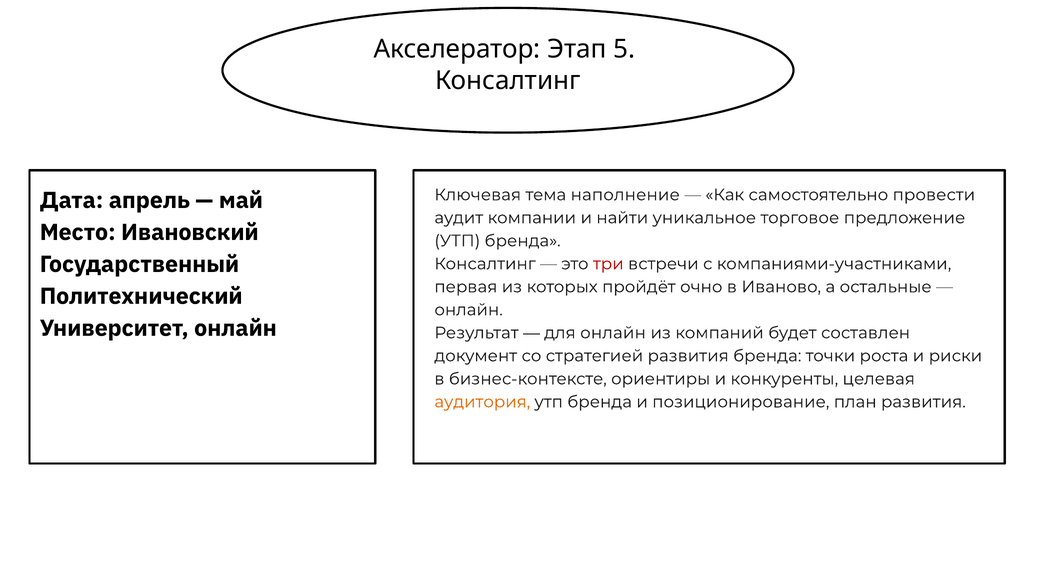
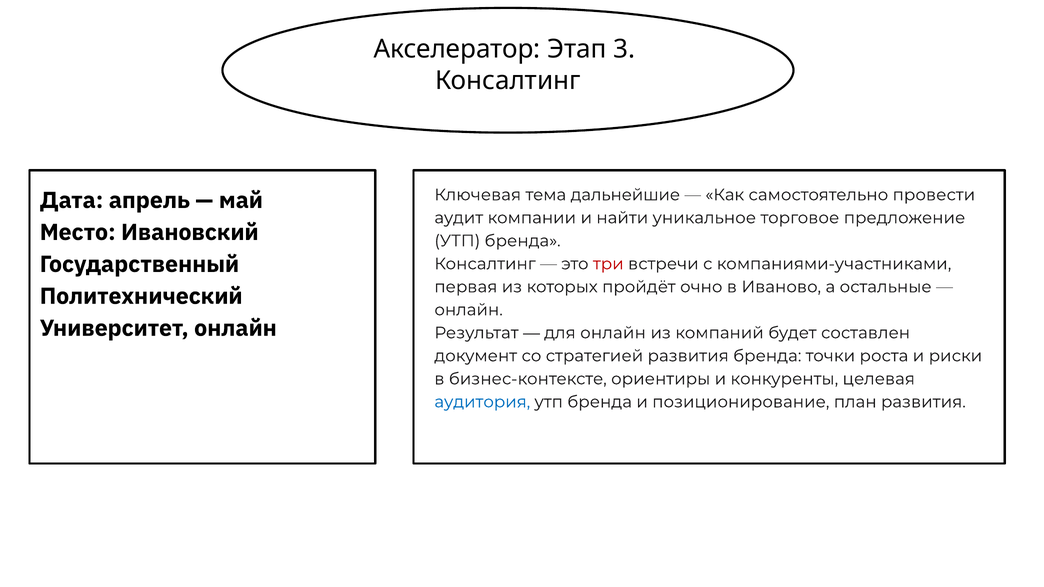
5: 5 -> 3 (624, 49)
наполнение: наполнение -> дальнейшие (625, 195)
аудитория colour: orange -> blue (482, 402)
